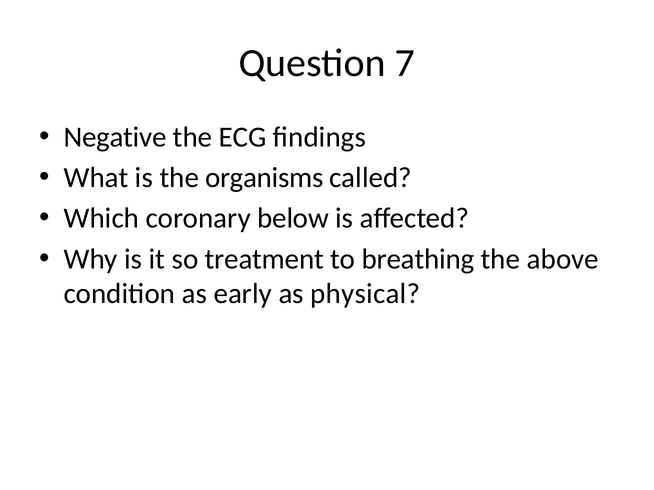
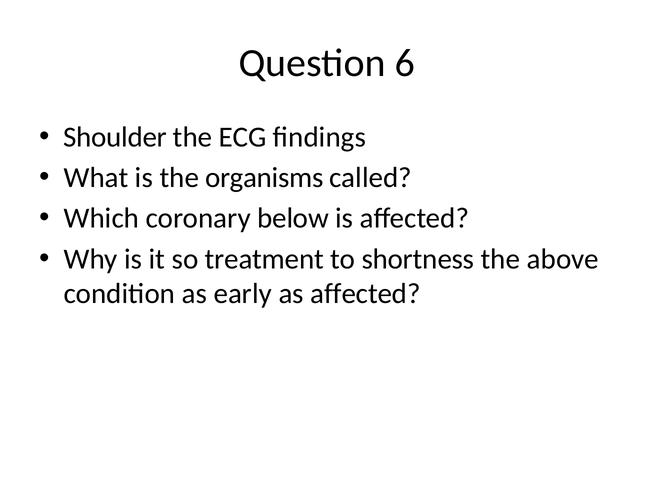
7: 7 -> 6 (405, 63)
Negative: Negative -> Shoulder (115, 137)
breathing: breathing -> shortness (418, 259)
as physical: physical -> affected (365, 294)
